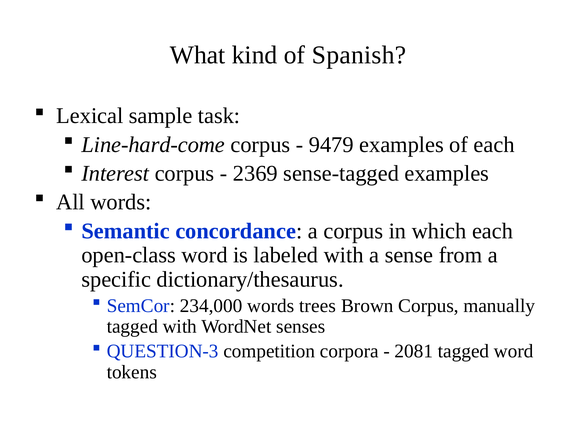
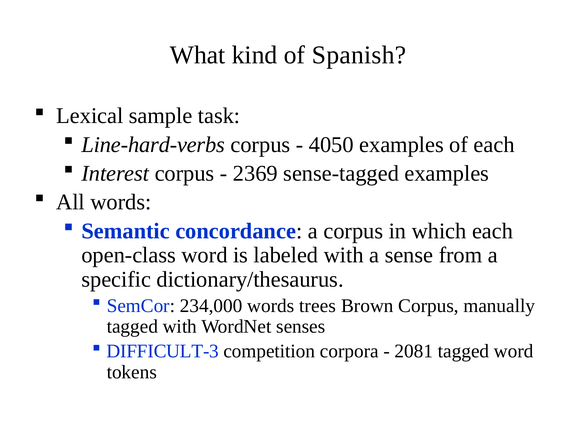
Line-hard-come: Line-hard-come -> Line-hard-verbs (153, 145)
9479: 9479 -> 4050 (331, 145)
QUESTION-3: QUESTION-3 -> DIFFICULT-3 (163, 351)
